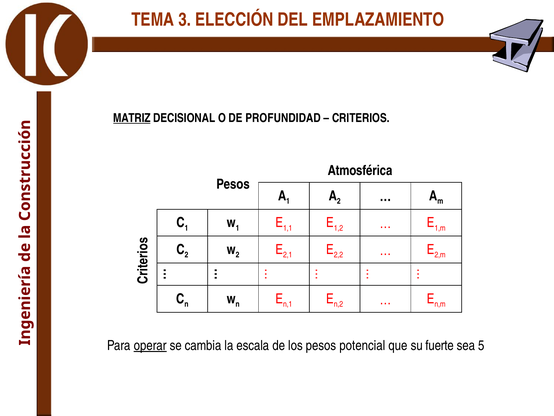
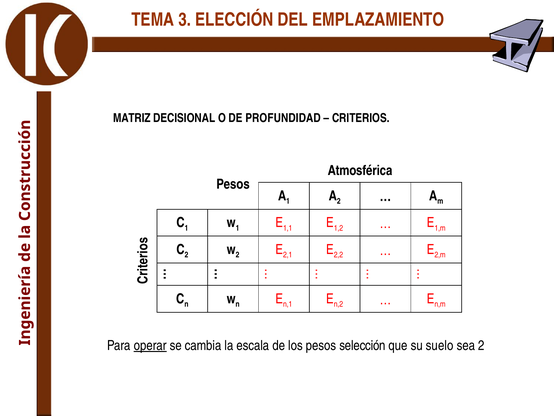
MATRIZ underline: present -> none (132, 118)
potencial: potencial -> selección (363, 345)
fuerte: fuerte -> suelo (440, 345)
sea 5: 5 -> 2 (481, 345)
